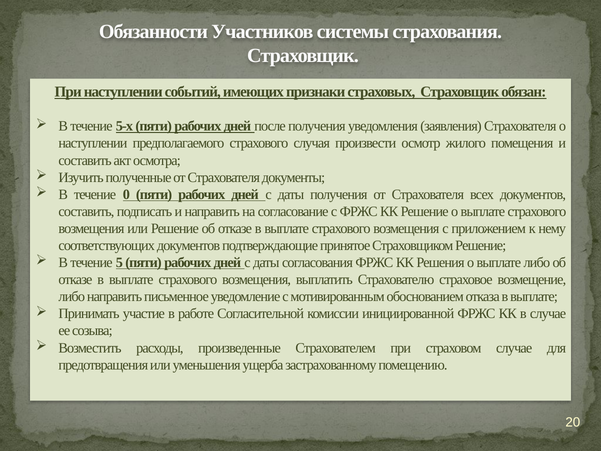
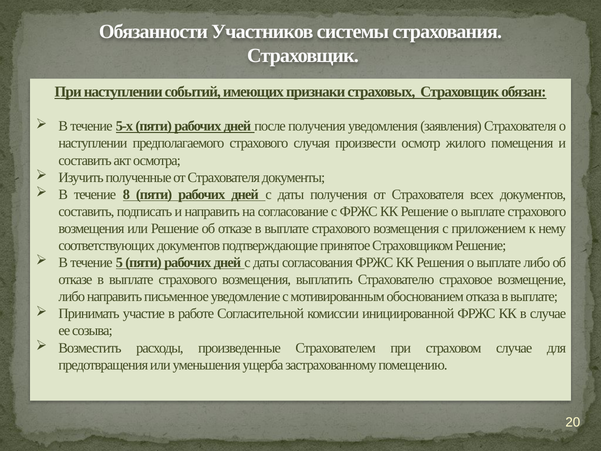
0: 0 -> 8 (126, 194)
